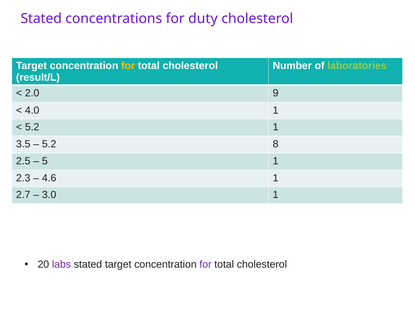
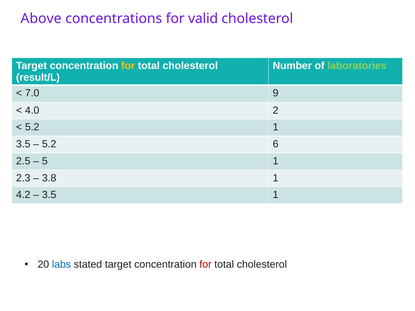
Stated: Stated -> Above (41, 19)
duty: duty -> valid (203, 19)
2.0: 2.0 -> 7.0 (32, 93)
4.0 1: 1 -> 2 (276, 110)
8: 8 -> 6 (276, 144)
4.6: 4.6 -> 3.8 (49, 178)
2.7: 2.7 -> 4.2 (23, 195)
3.0: 3.0 -> 3.5 (49, 195)
labs colour: purple -> blue (61, 265)
for colour: purple -> red (206, 265)
